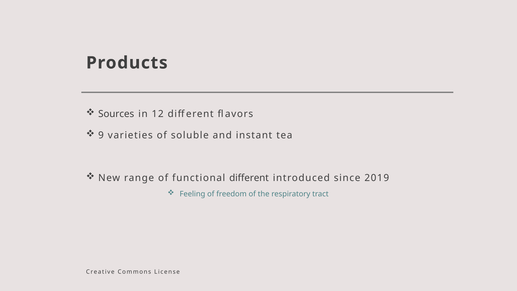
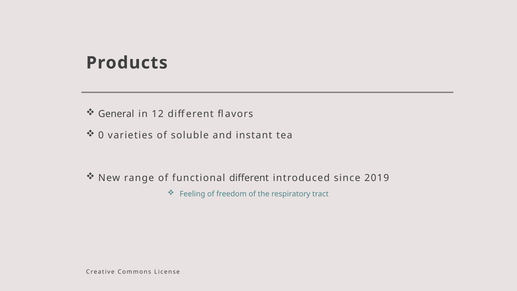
Sources: Sources -> General (116, 114)
9: 9 -> 0 (101, 135)
